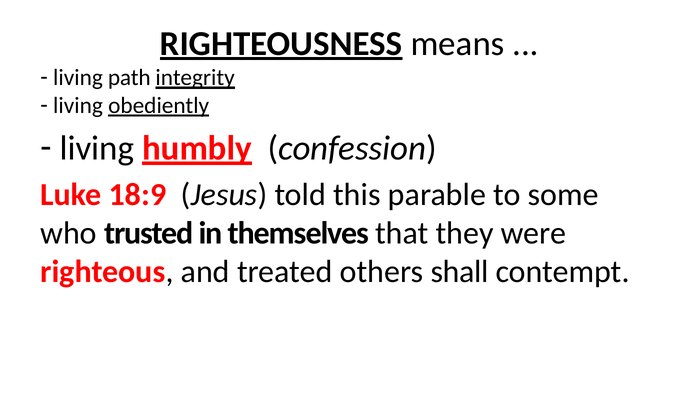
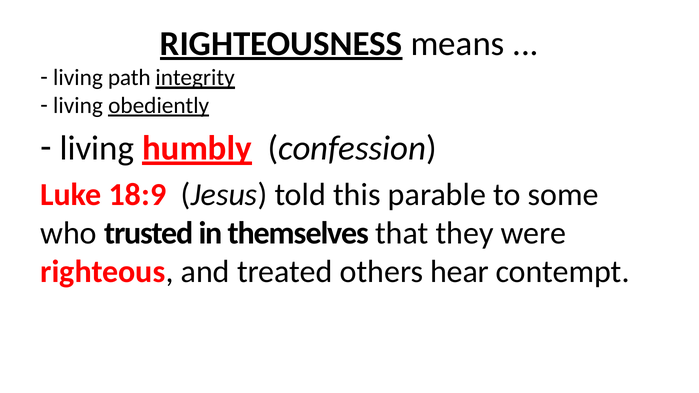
shall: shall -> hear (460, 272)
